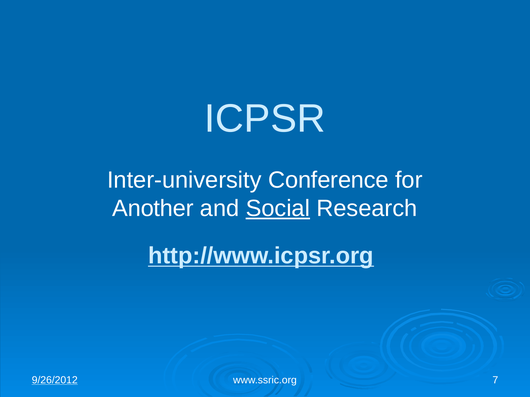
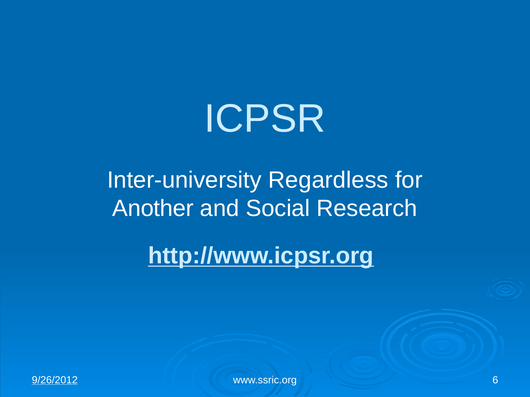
Conference: Conference -> Regardless (328, 180)
Social underline: present -> none (278, 209)
7: 7 -> 6 (495, 381)
